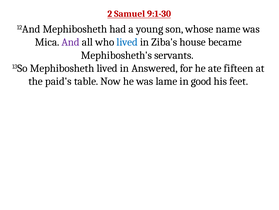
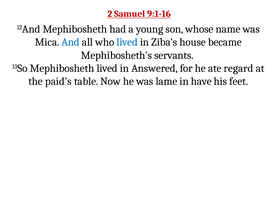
9:1-30: 9:1-30 -> 9:1-16 (159, 14)
And colour: purple -> blue (71, 42)
fifteen: fifteen -> regard (239, 68)
good: good -> have (201, 81)
